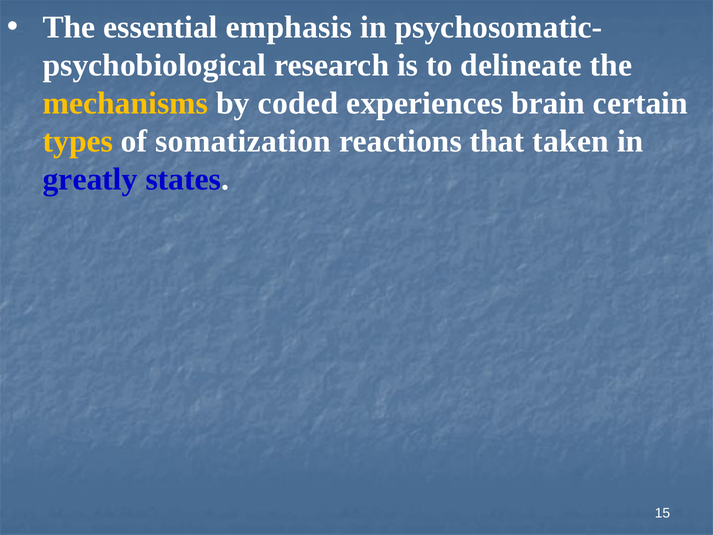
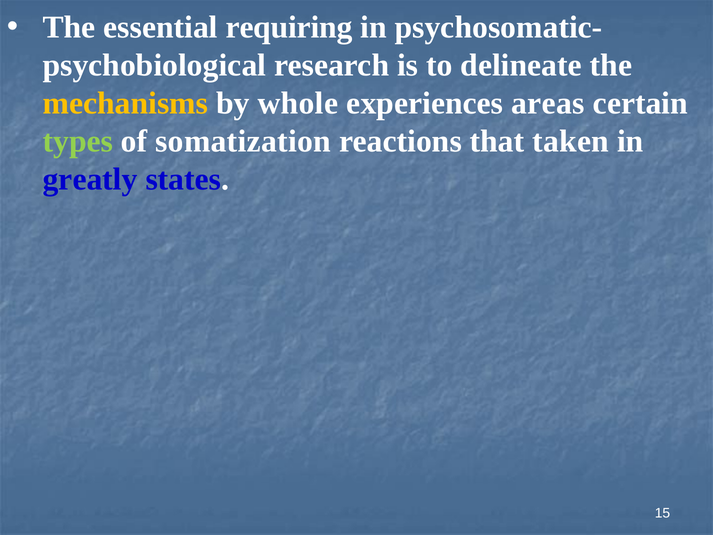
emphasis: emphasis -> requiring (289, 27)
coded: coded -> whole (298, 103)
brain: brain -> areas (548, 103)
types colour: yellow -> light green (78, 141)
